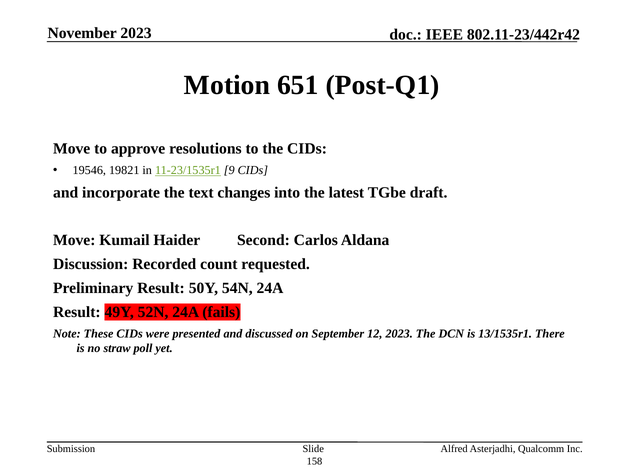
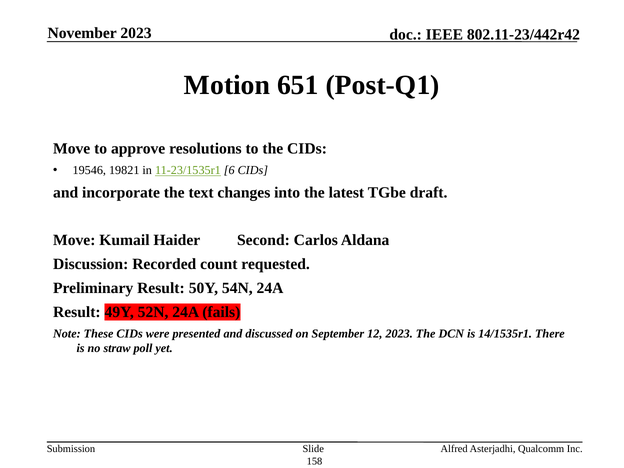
9: 9 -> 6 (229, 170)
13/1535r1: 13/1535r1 -> 14/1535r1 (505, 334)
